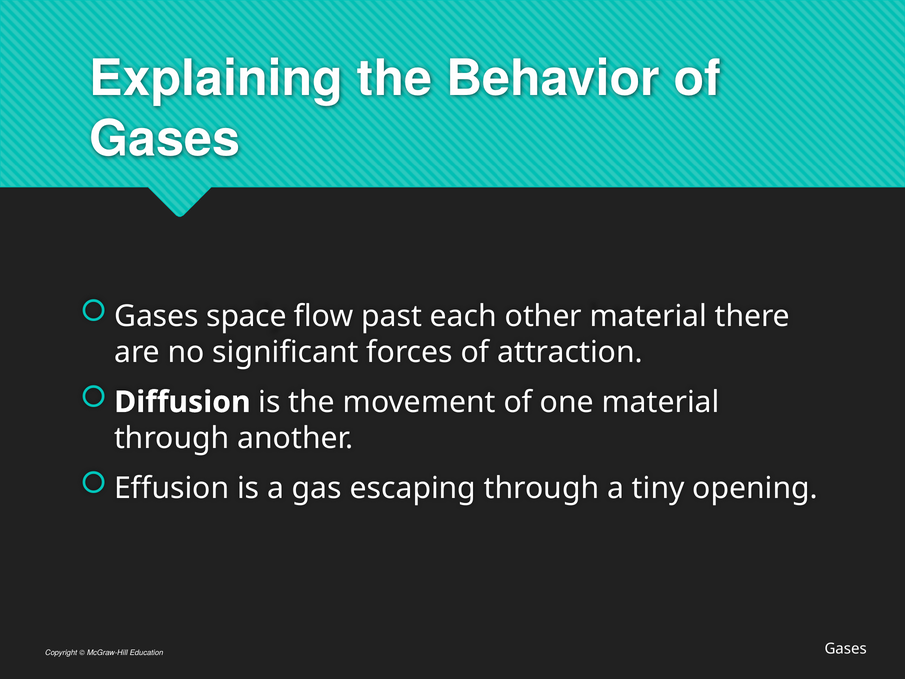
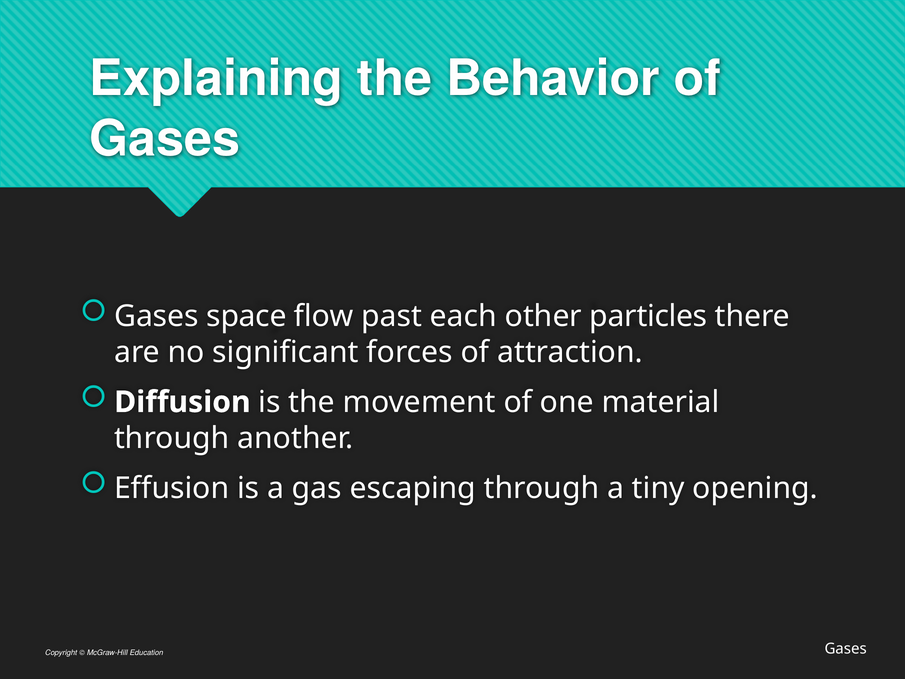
other material: material -> particles (648, 316)
